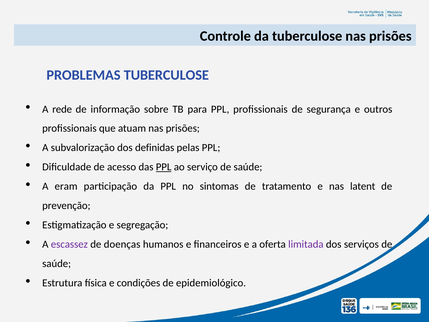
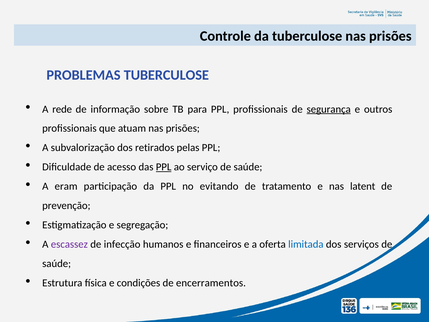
segurança underline: none -> present (329, 109)
definidas: definidas -> retirados (155, 148)
sintomas: sintomas -> evitando (219, 186)
doenças: doenças -> infecção (122, 244)
limitada colour: purple -> blue (306, 244)
epidemiológico: epidemiológico -> encerramentos (211, 283)
